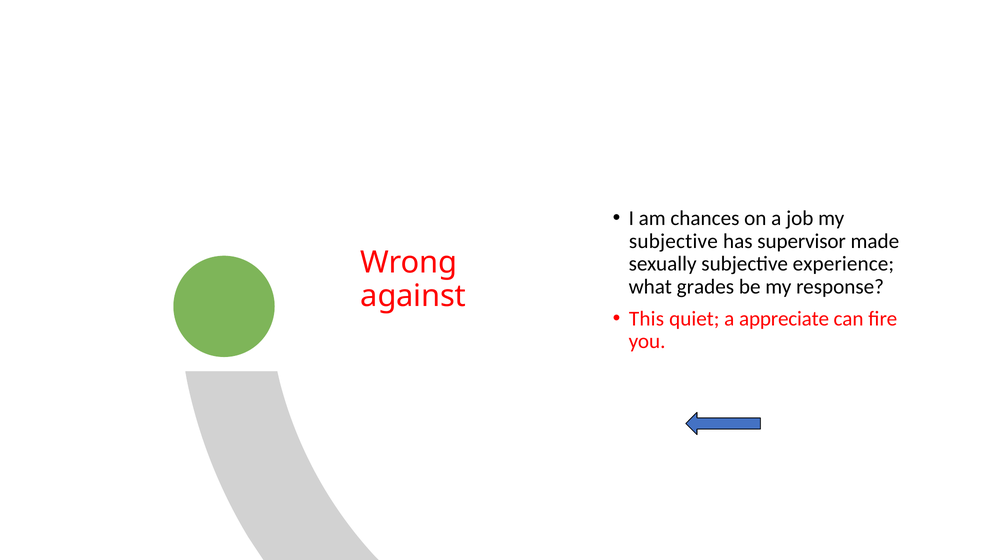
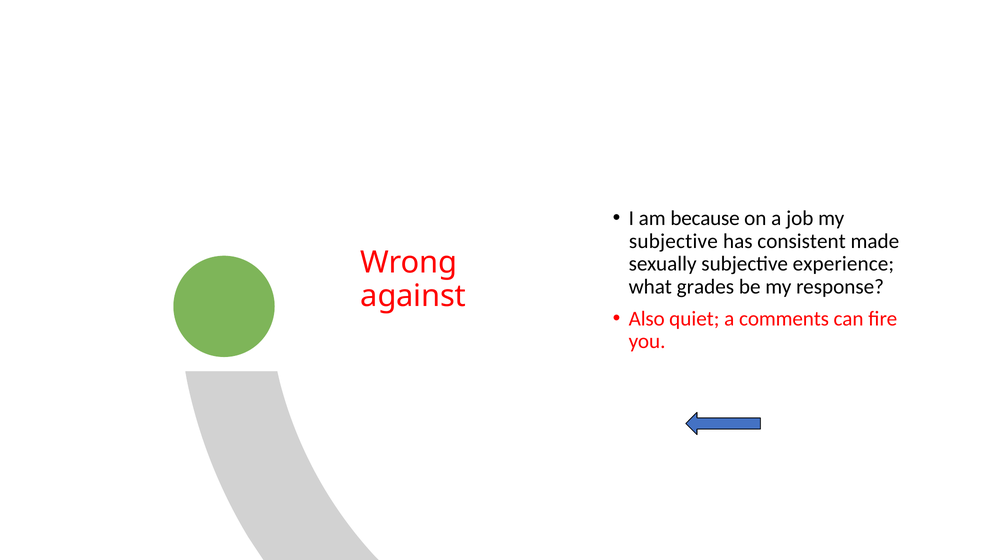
chances: chances -> because (705, 218)
supervisor: supervisor -> consistent (802, 241)
This: This -> Also (647, 318)
appreciate: appreciate -> comments (784, 318)
